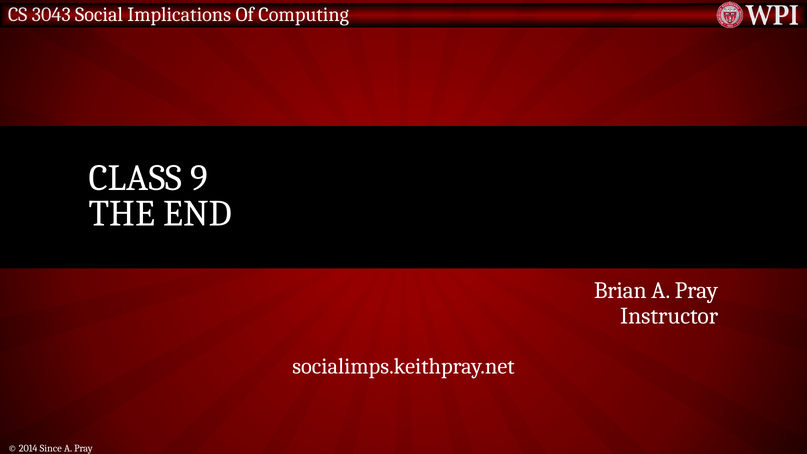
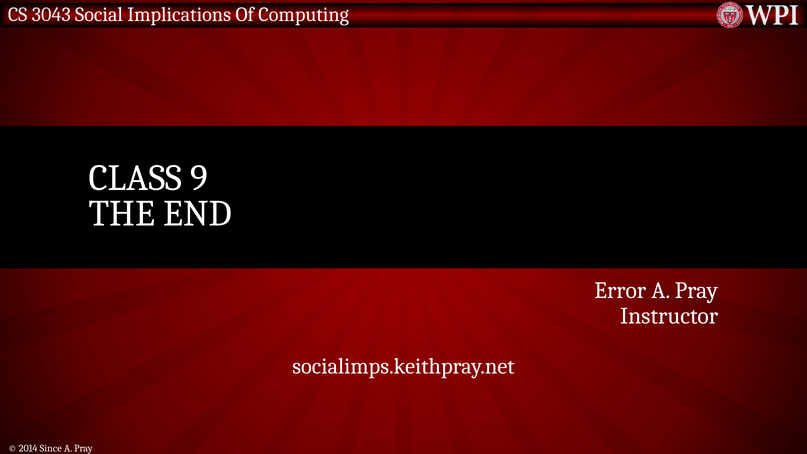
Brian: Brian -> Error (620, 291)
